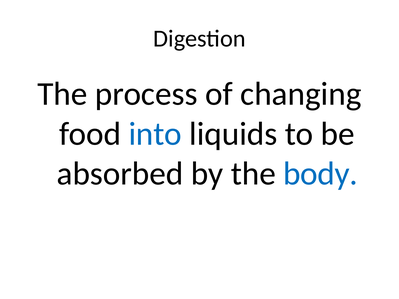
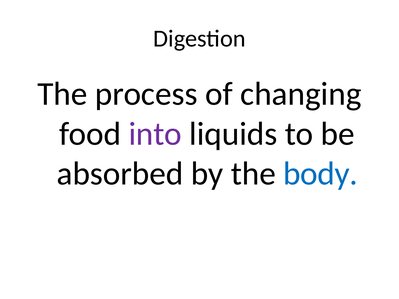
into colour: blue -> purple (155, 134)
